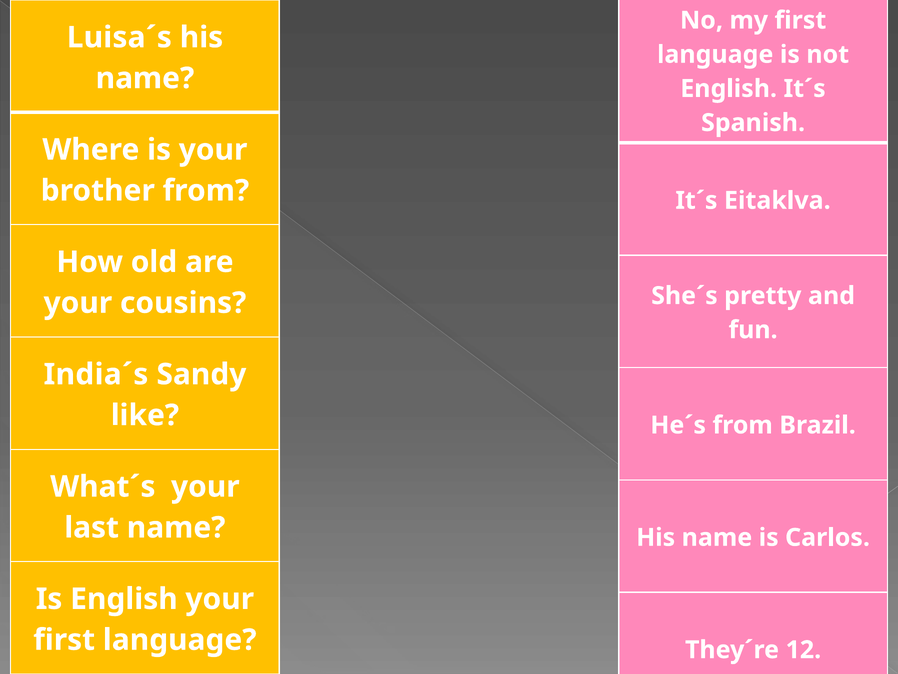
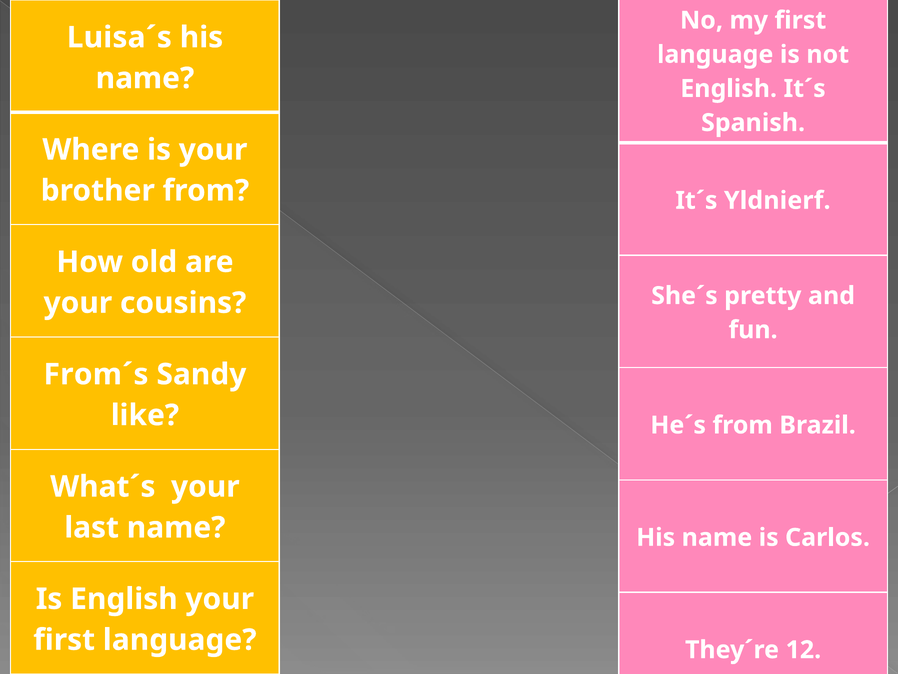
Eitaklva: Eitaklva -> Yldnierf (777, 200)
India´s: India´s -> From´s (96, 374)
